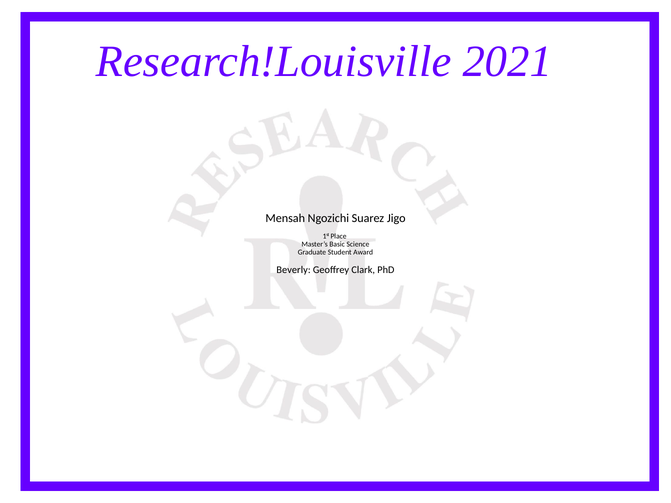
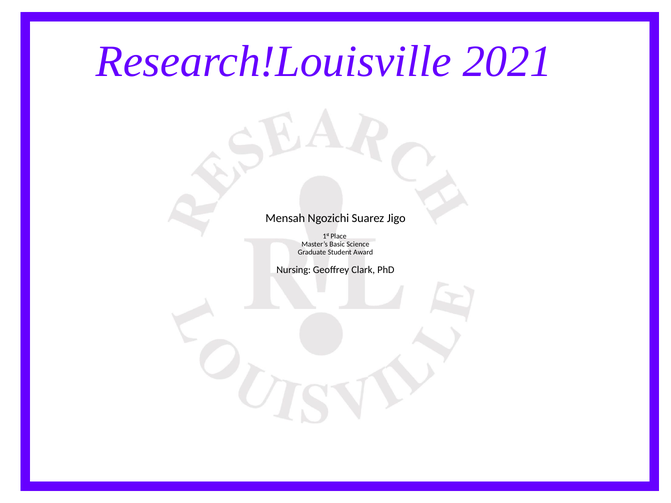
Beverly: Beverly -> Nursing (294, 270)
